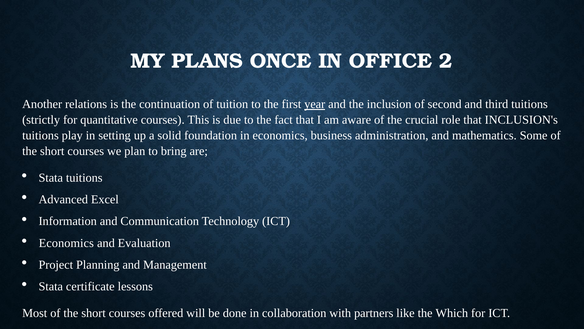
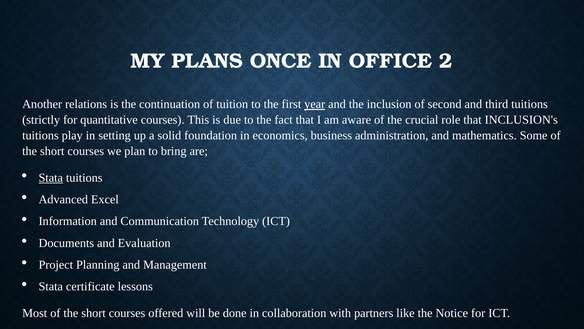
Stata underline: none -> present (51, 178)
Economics: Economics -> Documents (66, 243)
Which: Which -> Notice (452, 313)
